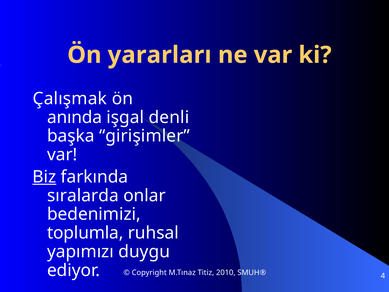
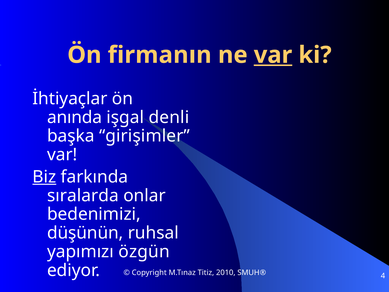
yararları: yararları -> firmanın (160, 55)
var underline: none -> present (273, 55)
Çalışmak: Çalışmak -> İhtiyaçlar (70, 99)
toplumla: toplumla -> düşünün (85, 233)
duygu: duygu -> özgün (144, 251)
